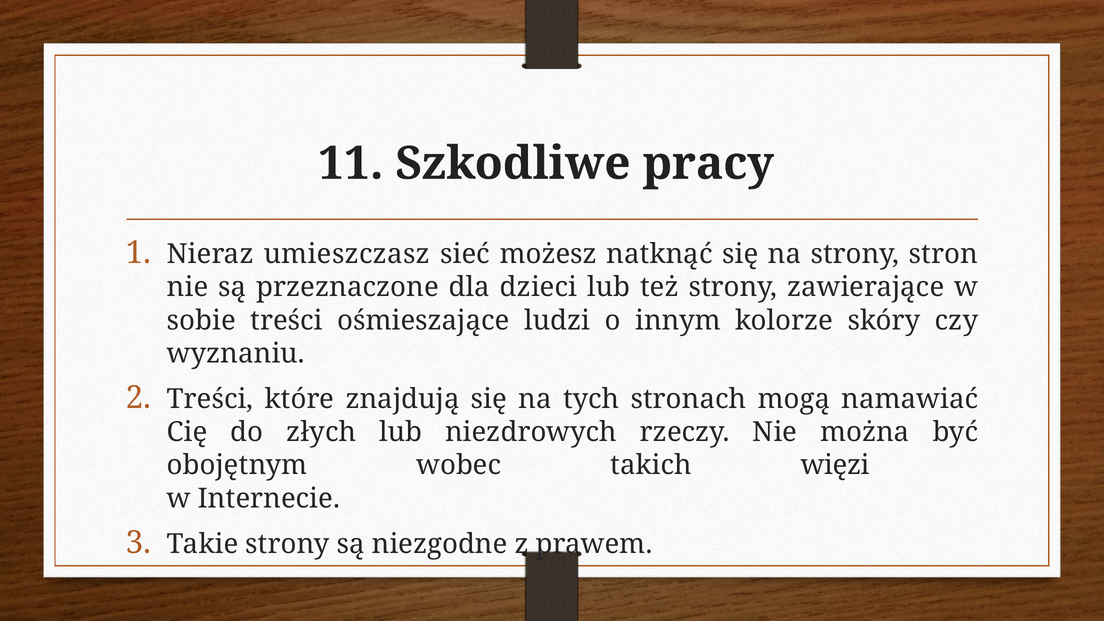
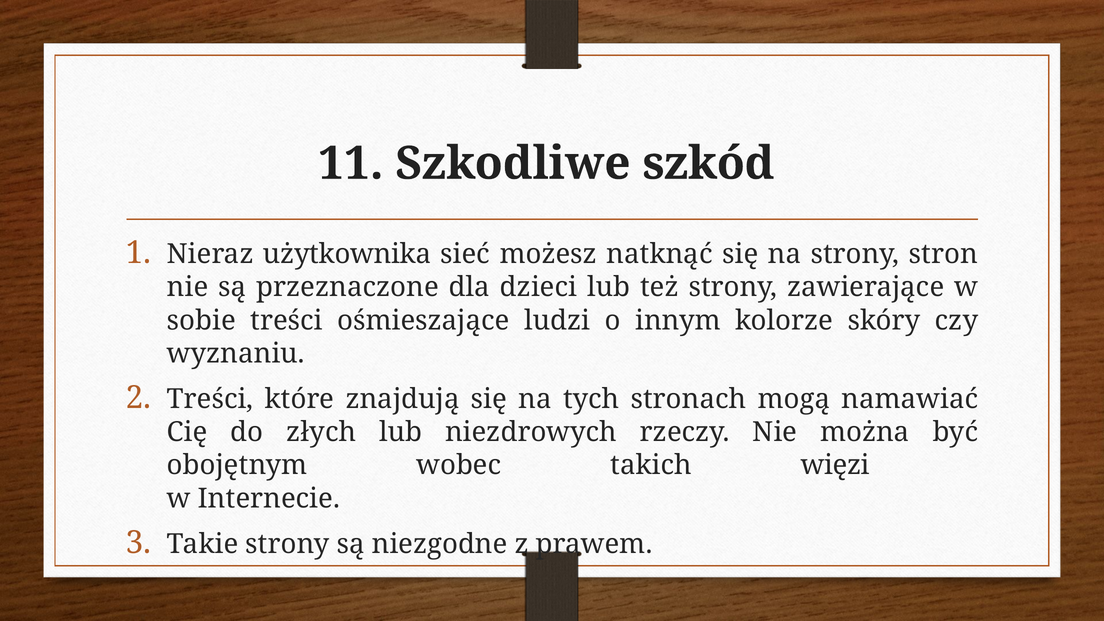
pracy: pracy -> szkód (708, 164)
umieszczasz: umieszczasz -> użytkownika (347, 254)
